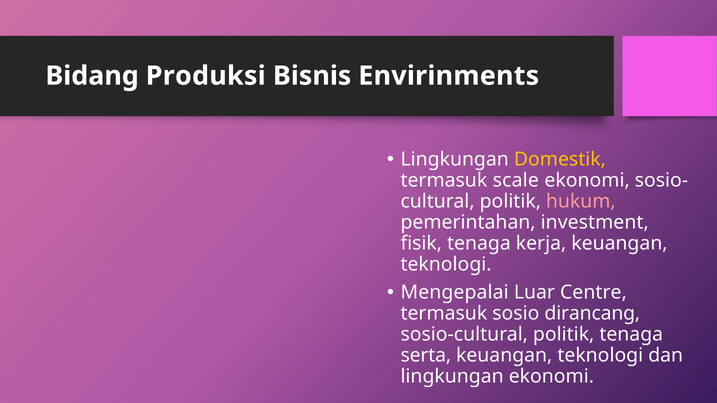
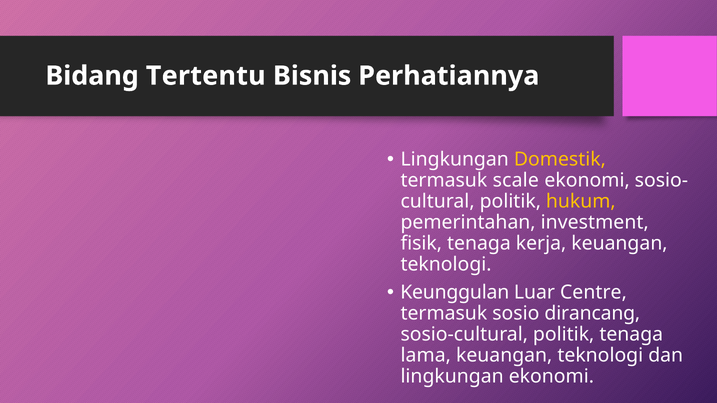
Produksi: Produksi -> Tertentu (206, 76)
Envirinments: Envirinments -> Perhatiannya (449, 76)
hukum colour: pink -> yellow (581, 201)
Mengepalai: Mengepalai -> Keunggulan (455, 293)
serta: serta -> lama (426, 356)
